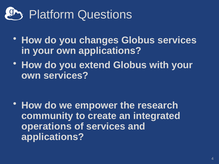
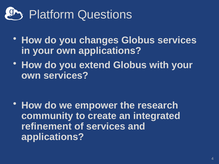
operations: operations -> refinement (46, 127)
